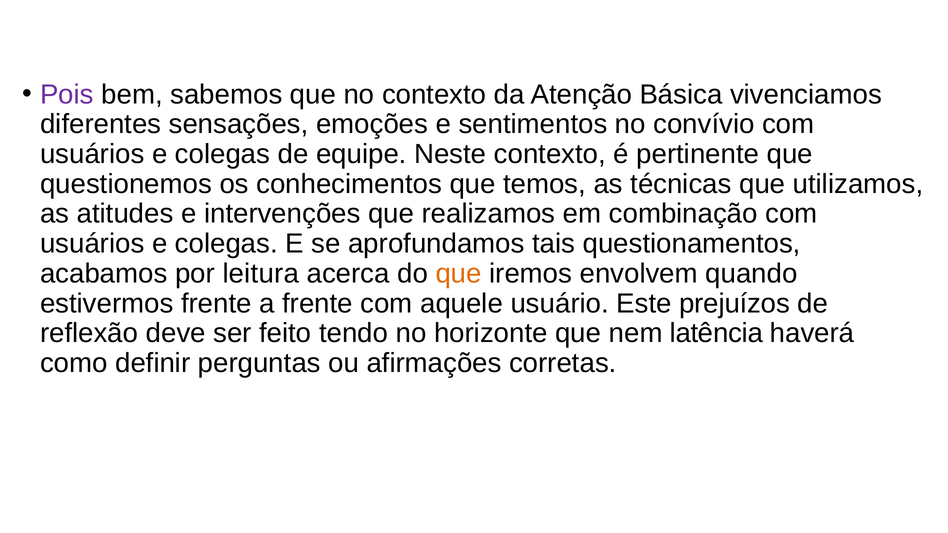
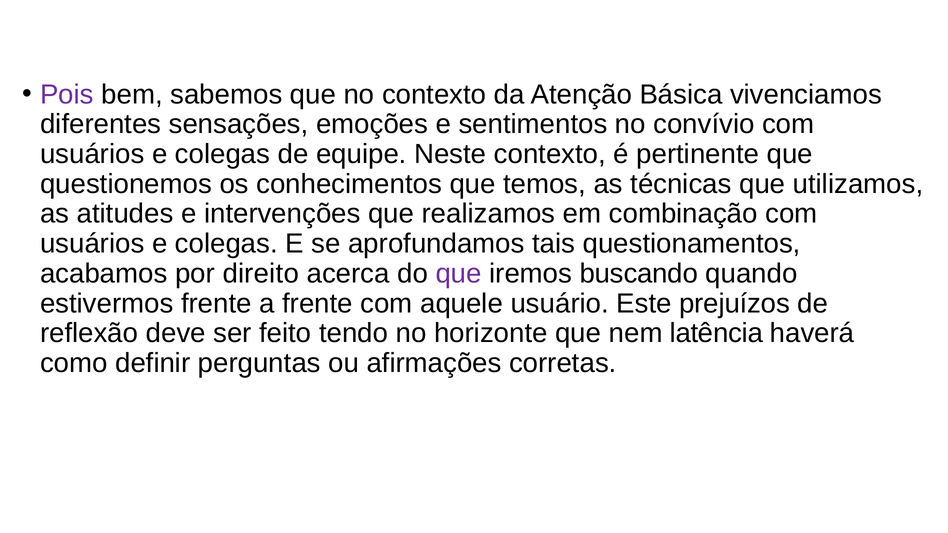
leitura: leitura -> direito (261, 274)
que colour: orange -> purple (459, 274)
envolvem: envolvem -> buscando (639, 274)
